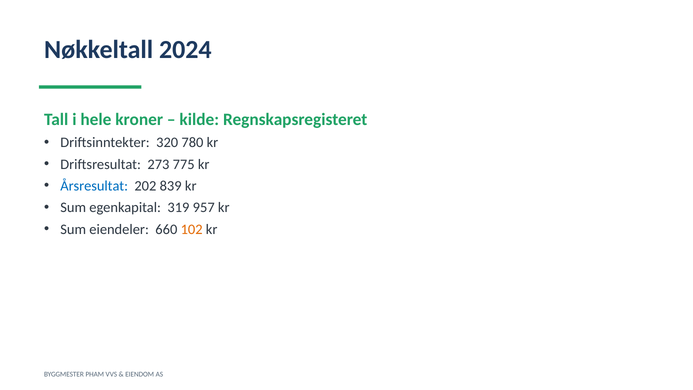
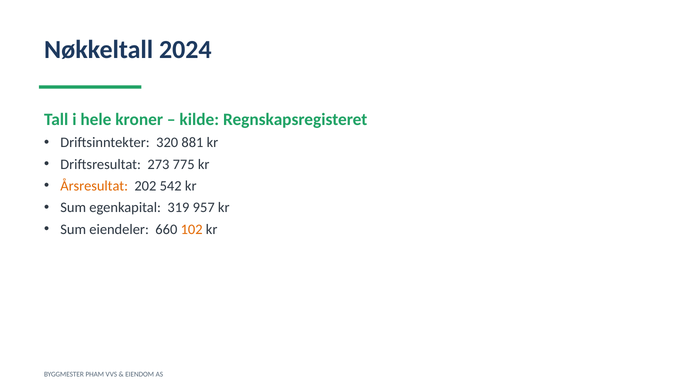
780: 780 -> 881 (192, 143)
Årsresultat colour: blue -> orange (94, 186)
839: 839 -> 542 (171, 186)
